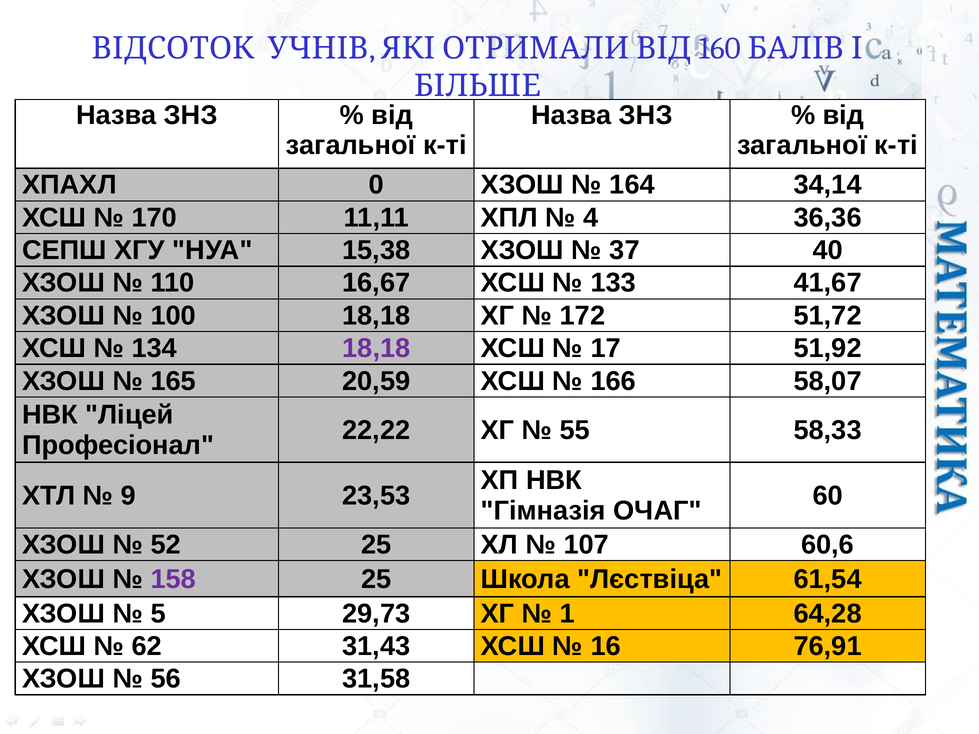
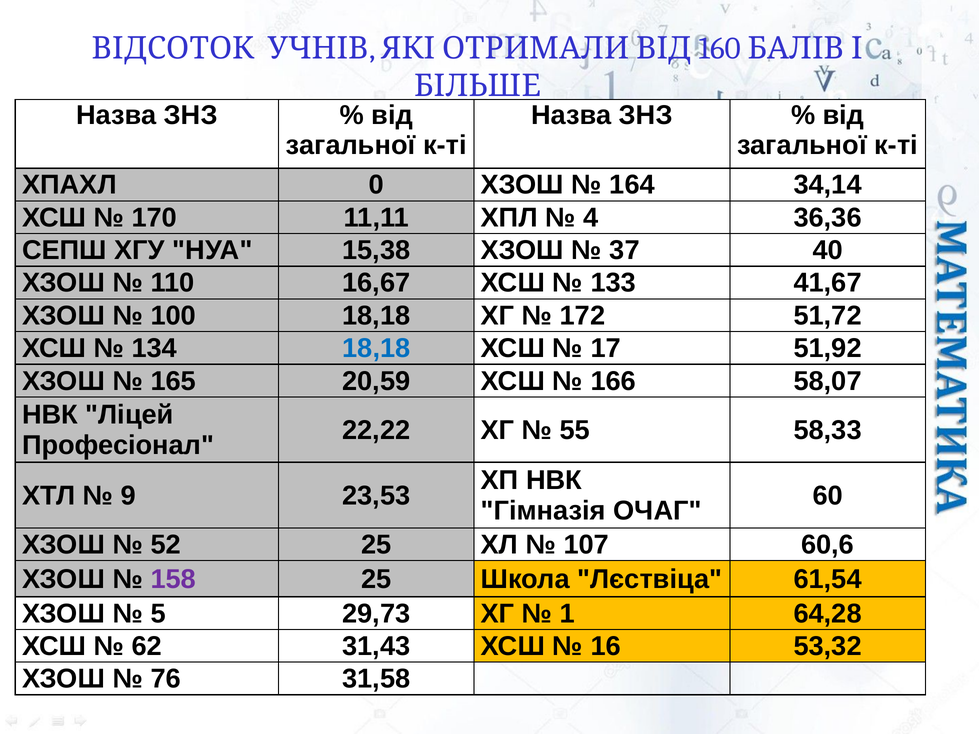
18,18 colour: purple -> blue (376, 348)
76,91: 76,91 -> 53,32 (828, 646)
56: 56 -> 76 (166, 679)
